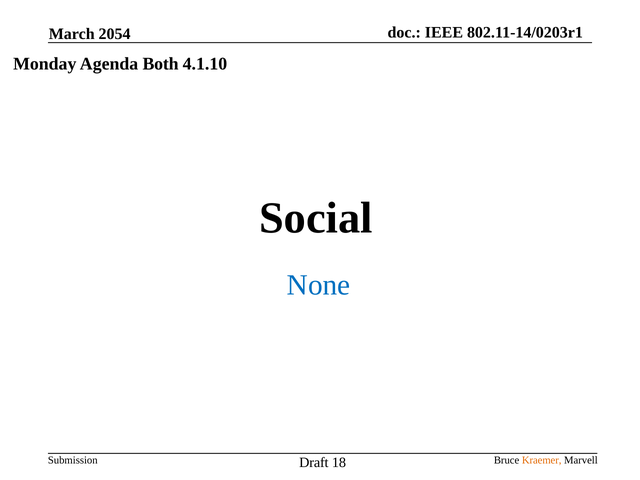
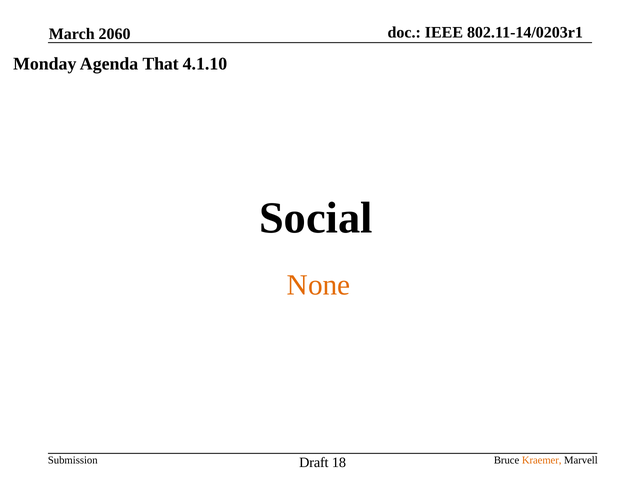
2054: 2054 -> 2060 (115, 34)
Both: Both -> That (161, 64)
None colour: blue -> orange (319, 285)
